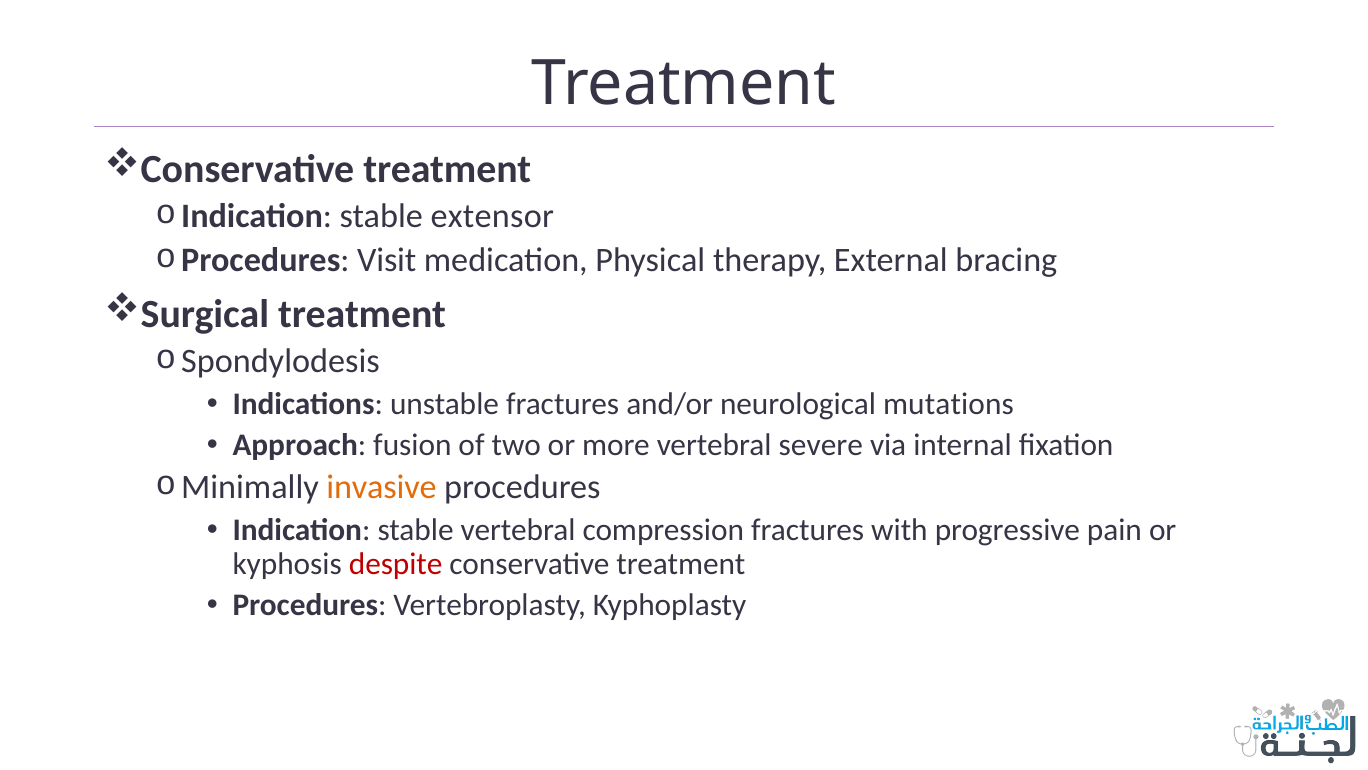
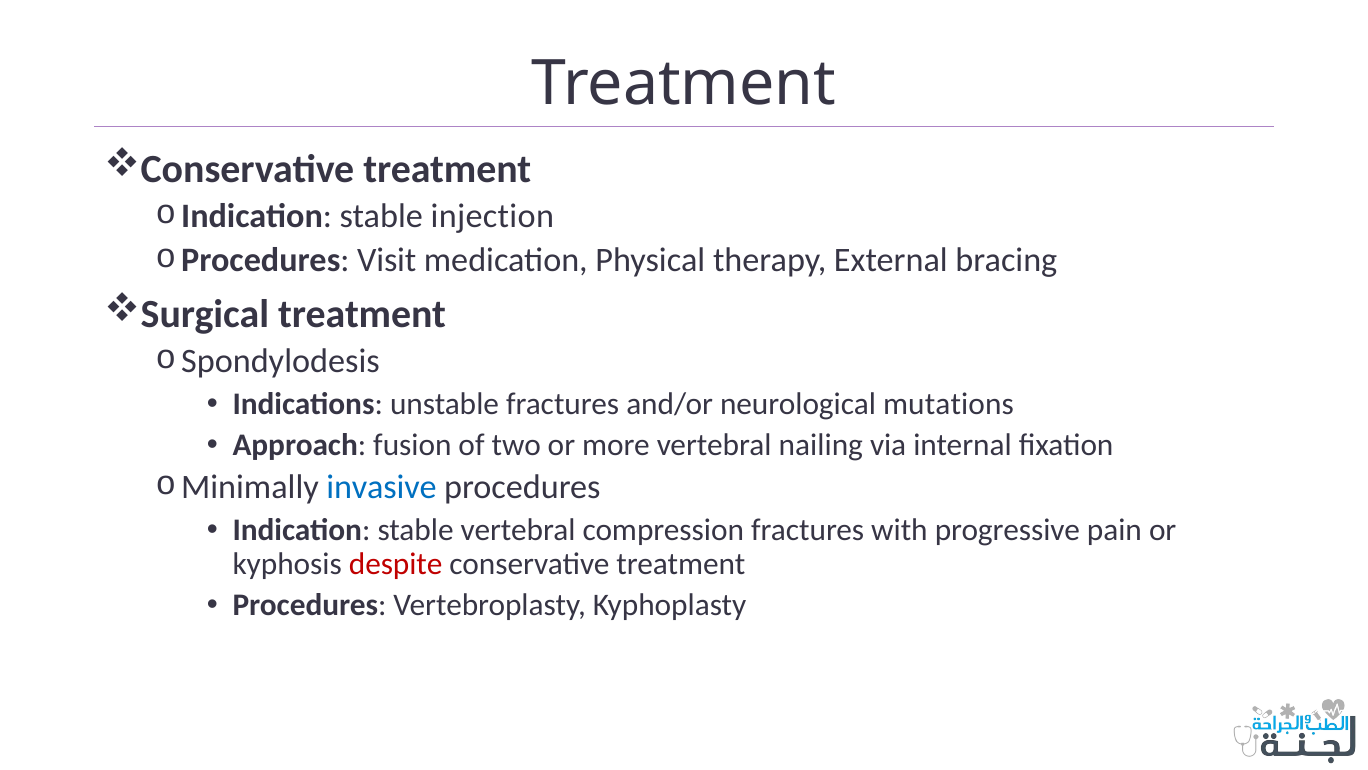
extensor: extensor -> injection (492, 216)
severe: severe -> nailing (821, 445)
invasive colour: orange -> blue (381, 487)
